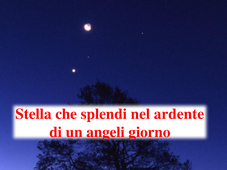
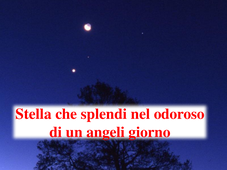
ardente: ardente -> odoroso (179, 114)
